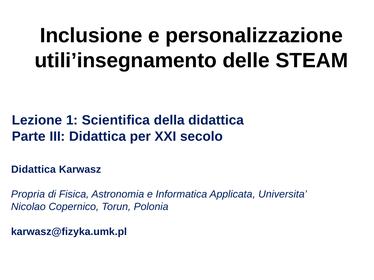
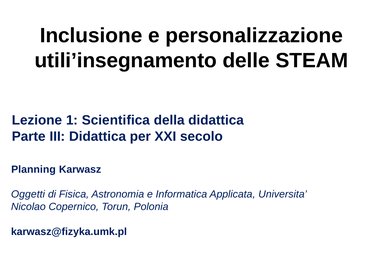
Didattica: Didattica -> Planning (33, 170)
Propria: Propria -> Oggetti (28, 195)
